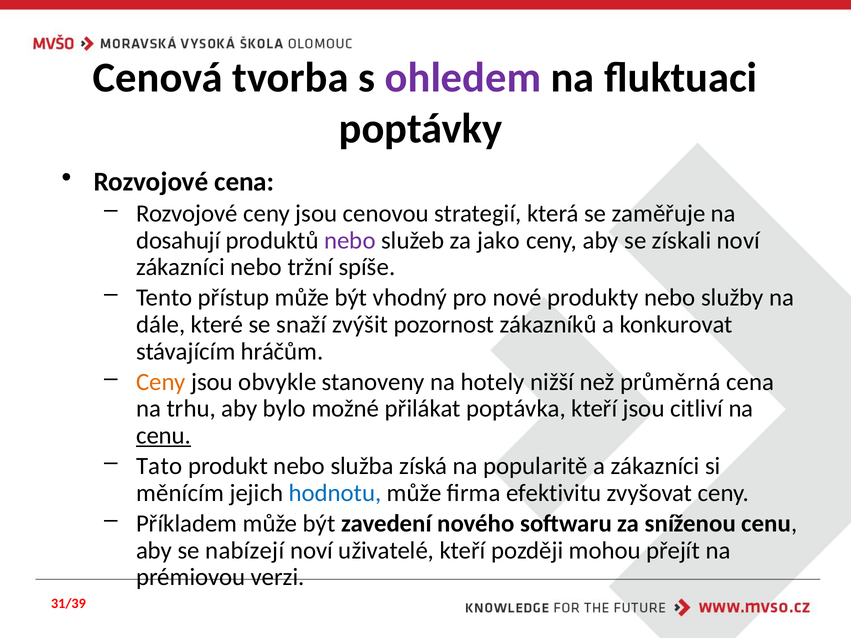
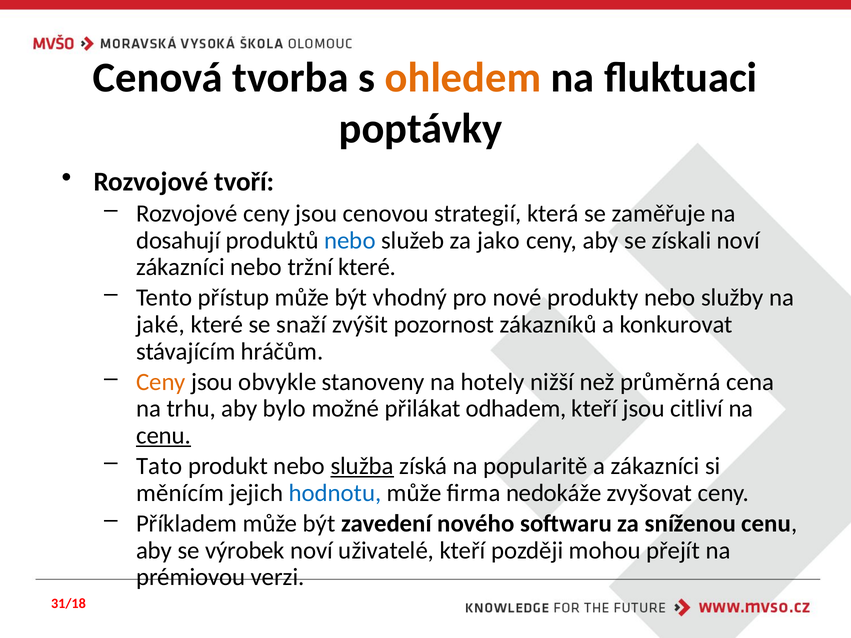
ohledem colour: purple -> orange (463, 78)
Rozvojové cena: cena -> tvoří (244, 182)
nebo colour: purple -> blue (350, 240)
tržní spíše: spíše -> které (367, 267)
dále: dále -> jaké (161, 325)
poptávka: poptávka -> odhadem (516, 409)
služba underline: none -> present (362, 466)
efektivitu: efektivitu -> nedokáže (554, 493)
nabízejí: nabízejí -> výrobek (245, 551)
31/39: 31/39 -> 31/18 (68, 604)
